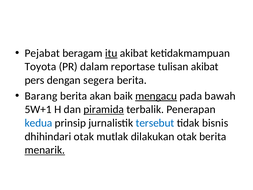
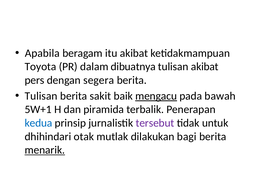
Pejabat: Pejabat -> Apabila (42, 53)
itu underline: present -> none (111, 53)
reportase: reportase -> dibuatnya (133, 67)
Barang: Barang -> Tulisan (41, 96)
akan: akan -> sakit (100, 96)
piramida underline: present -> none (104, 109)
tersebut colour: blue -> purple (155, 123)
bisnis: bisnis -> untuk (215, 123)
dilakukan otak: otak -> bagi (187, 136)
